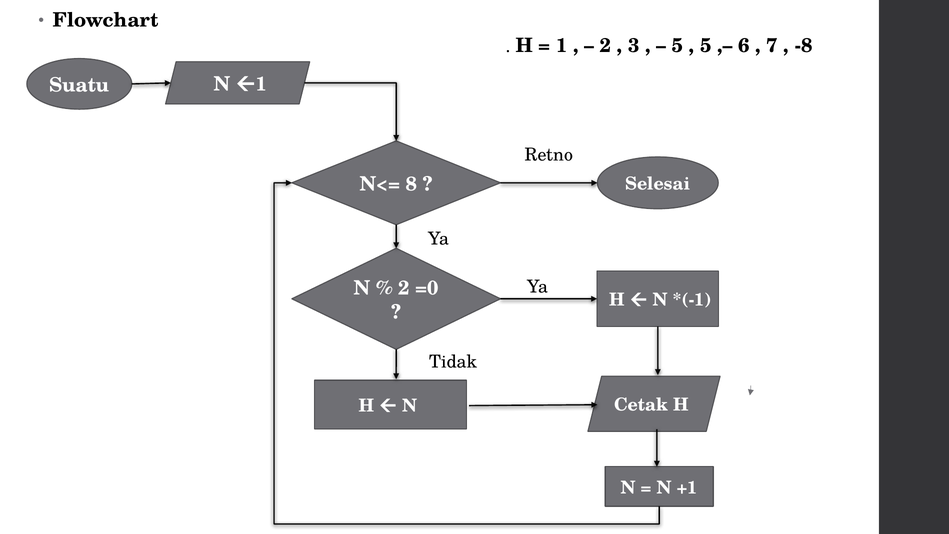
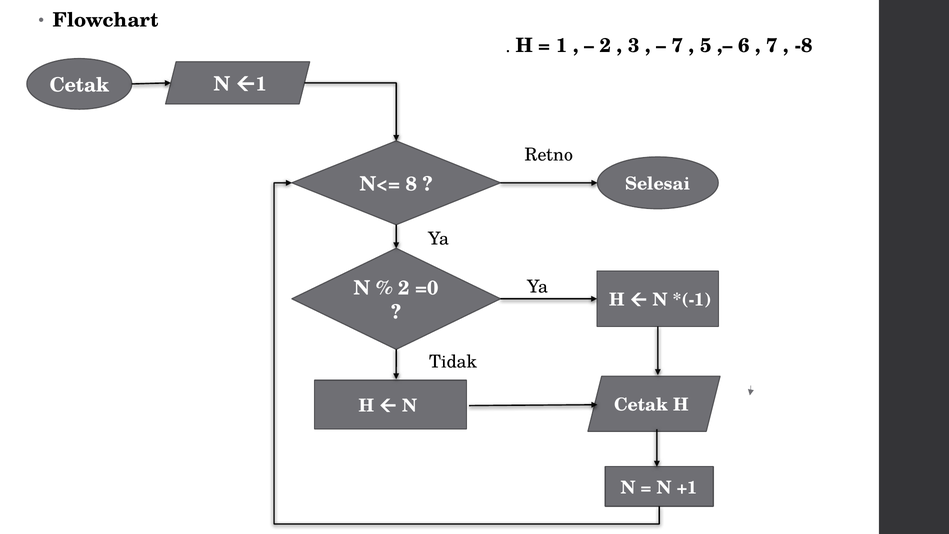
5: 5 -> 7 (678, 46)
Suatu: Suatu -> Cetak (79, 85)
